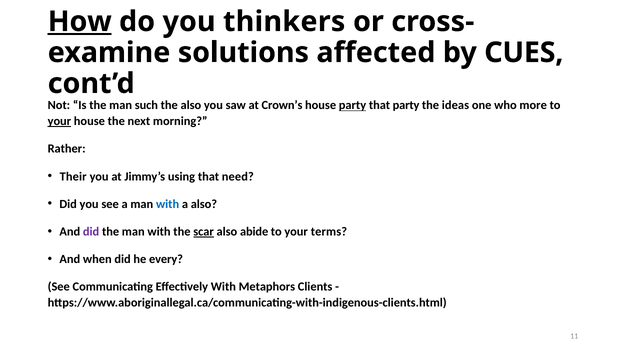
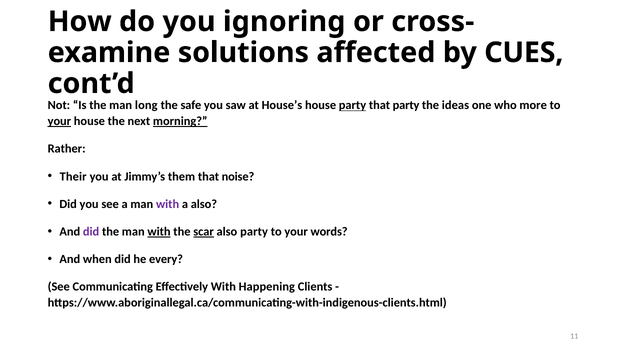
How underline: present -> none (80, 22)
thinkers: thinkers -> ignoring (284, 22)
such: such -> long (146, 105)
the also: also -> safe (191, 105)
Crown’s: Crown’s -> House’s (282, 105)
morning underline: none -> present (180, 121)
using: using -> them (182, 177)
need: need -> noise (238, 177)
with colour: blue -> purple (168, 204)
with underline: none -> present (159, 232)
also abide: abide -> party (254, 232)
terms: terms -> words (329, 232)
Metaphors: Metaphors -> Happening (267, 287)
